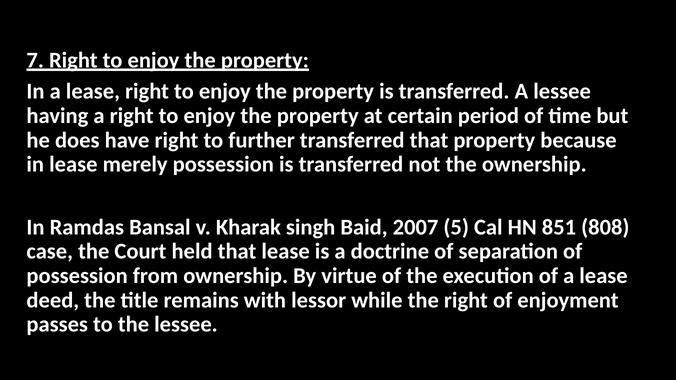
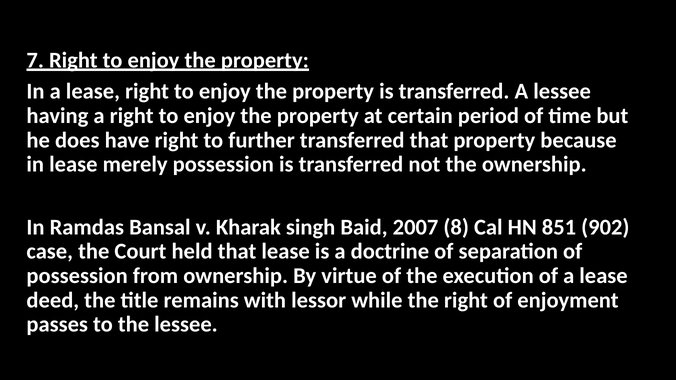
5: 5 -> 8 (456, 227)
808: 808 -> 902 (605, 227)
